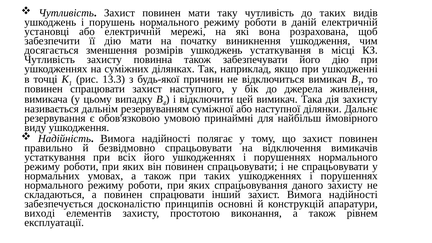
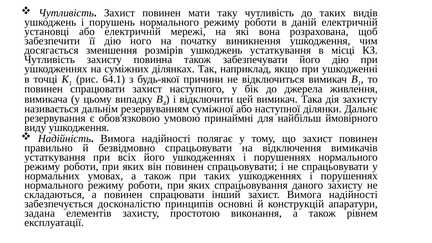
дію мати: мати -> ного (141, 41)
13.3: 13.3 -> 64.1 (114, 79)
виході: виході -> задана (40, 213)
